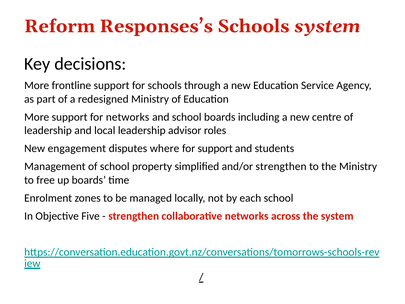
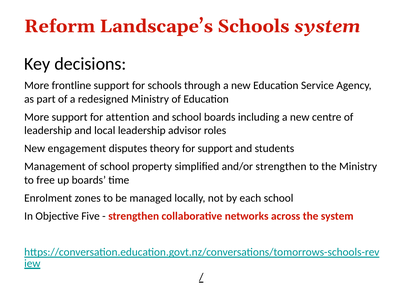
Responses’s: Responses’s -> Landscape’s (156, 26)
for networks: networks -> attention (128, 117)
where: where -> theory (165, 148)
